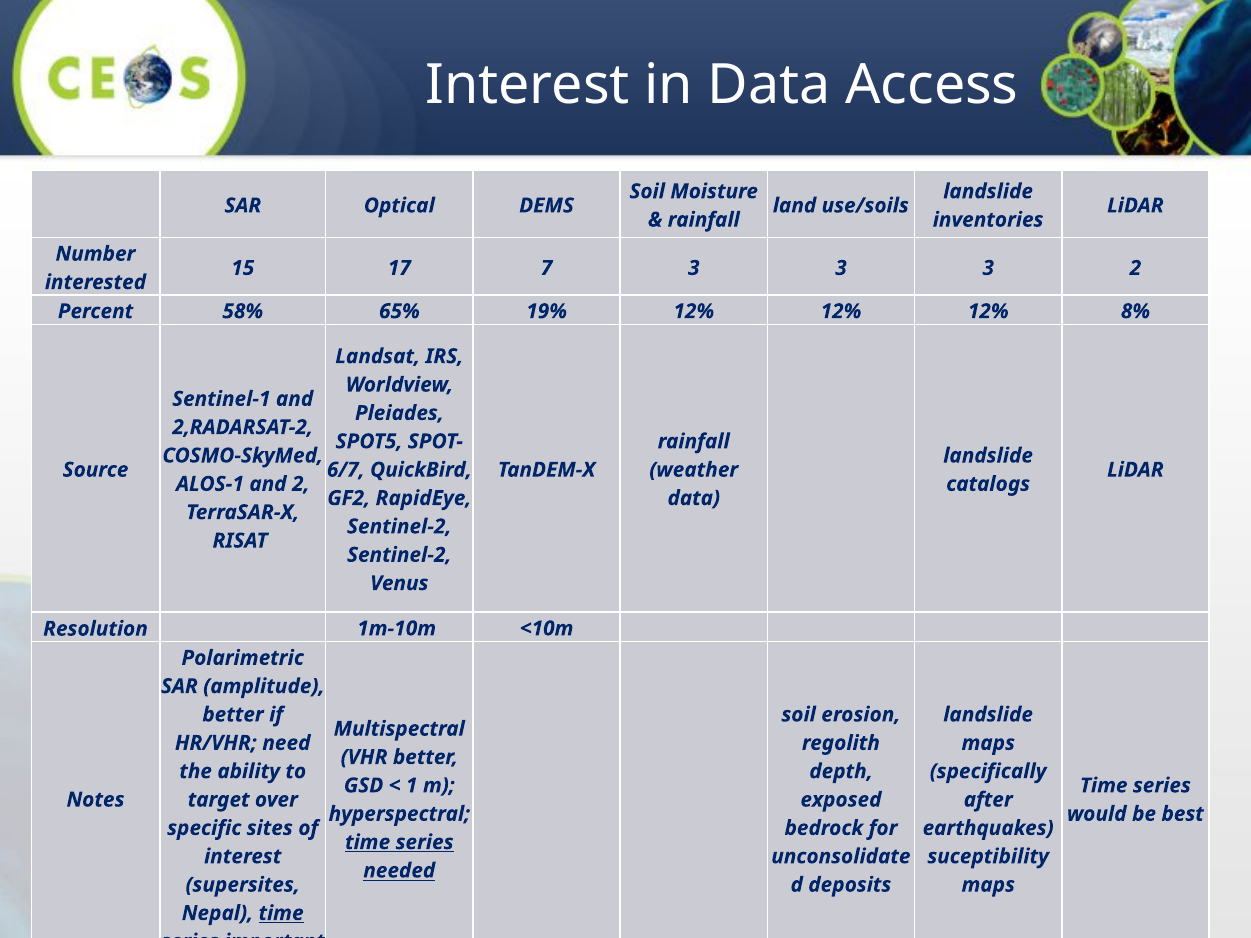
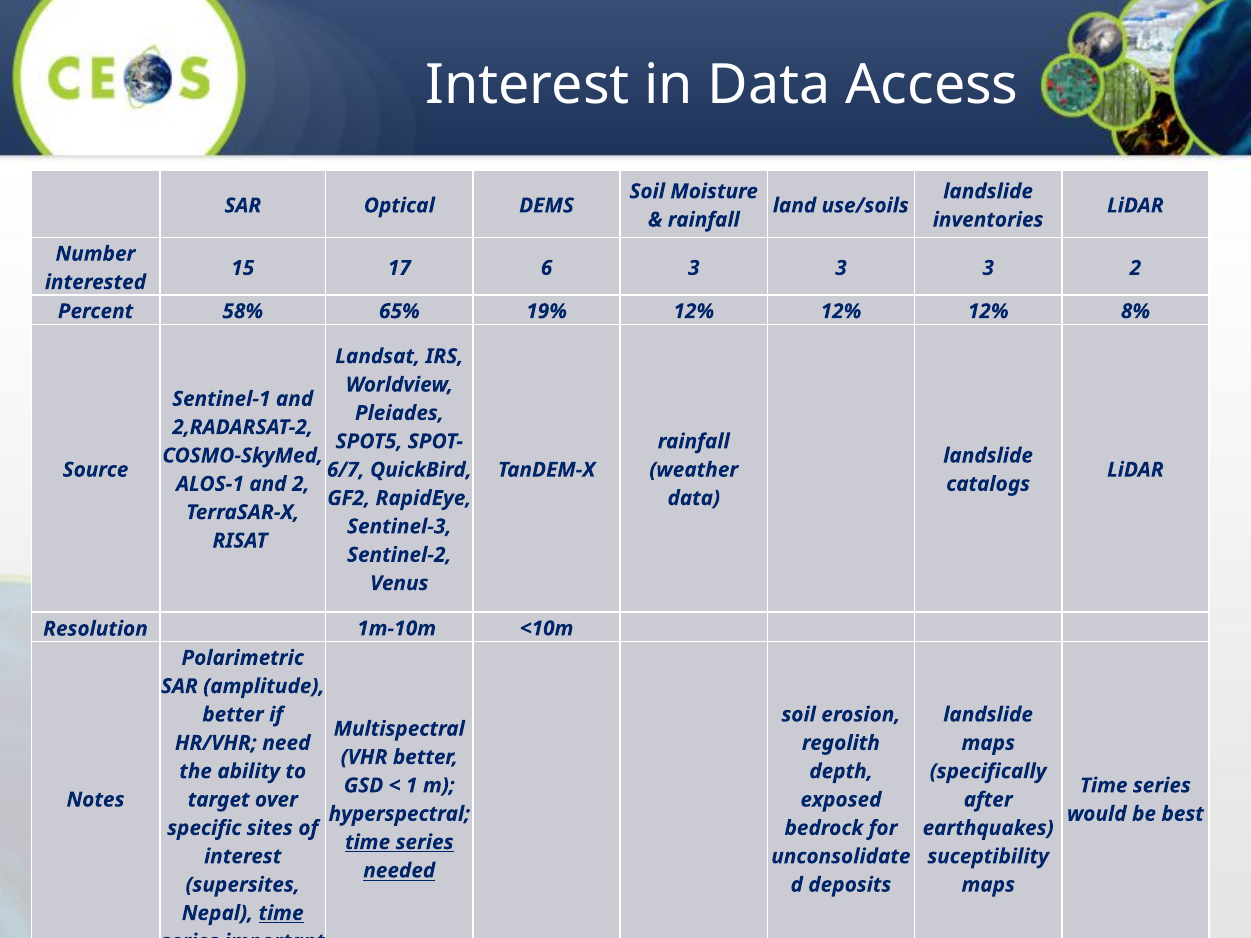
7: 7 -> 6 (547, 268)
Sentinel-2: Sentinel-2 -> Sentinel-3 (399, 527)
